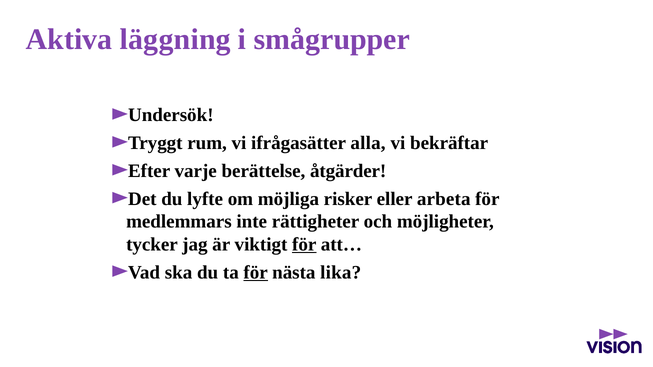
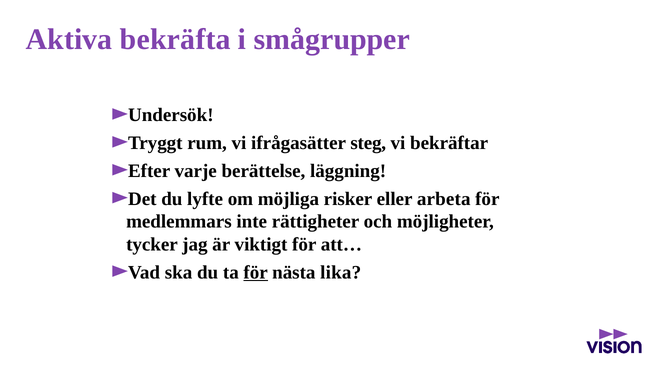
läggning: läggning -> bekräfta (175, 40)
alla: alla -> steg (368, 143)
åtgärder: åtgärder -> läggning (348, 171)
för underline: present -> none (304, 245)
